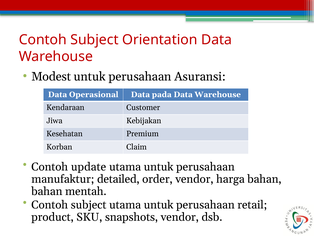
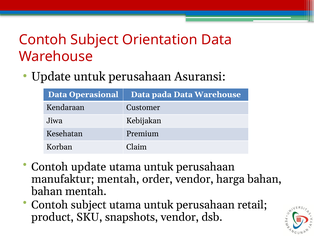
Modest: Modest -> Update (51, 76)
manufaktur detailed: detailed -> mentah (118, 179)
